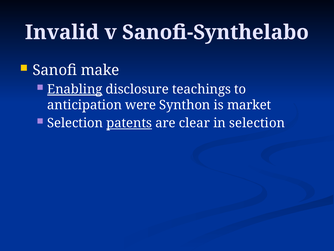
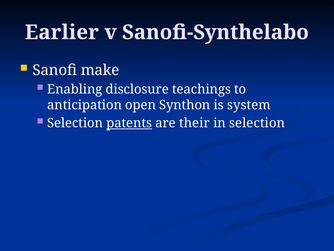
Invalid: Invalid -> Earlier (62, 32)
Enabling underline: present -> none (75, 89)
were: were -> open (141, 105)
market: market -> system (249, 105)
clear: clear -> their (194, 123)
